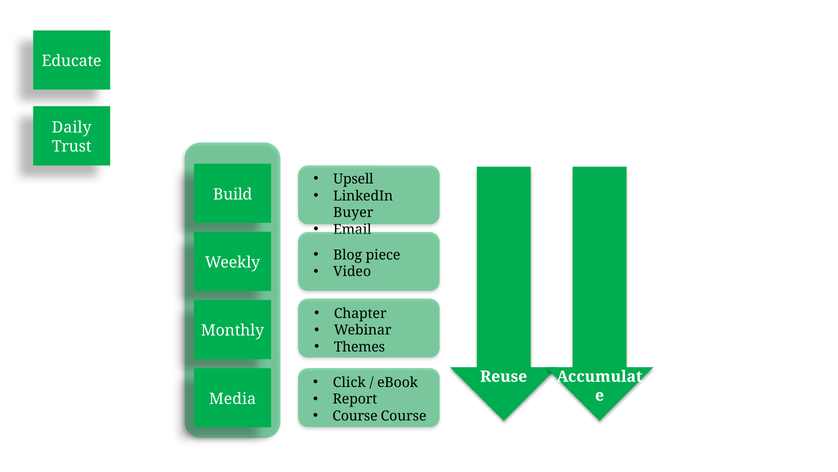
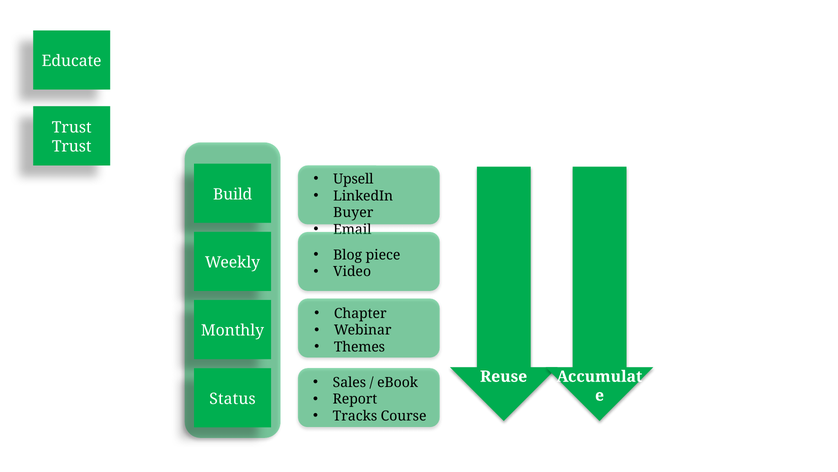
Daily: Daily -> Trust (72, 127)
Click: Click -> Sales (349, 382)
Media: Media -> Status (232, 398)
Course: Course -> Tracks (355, 416)
